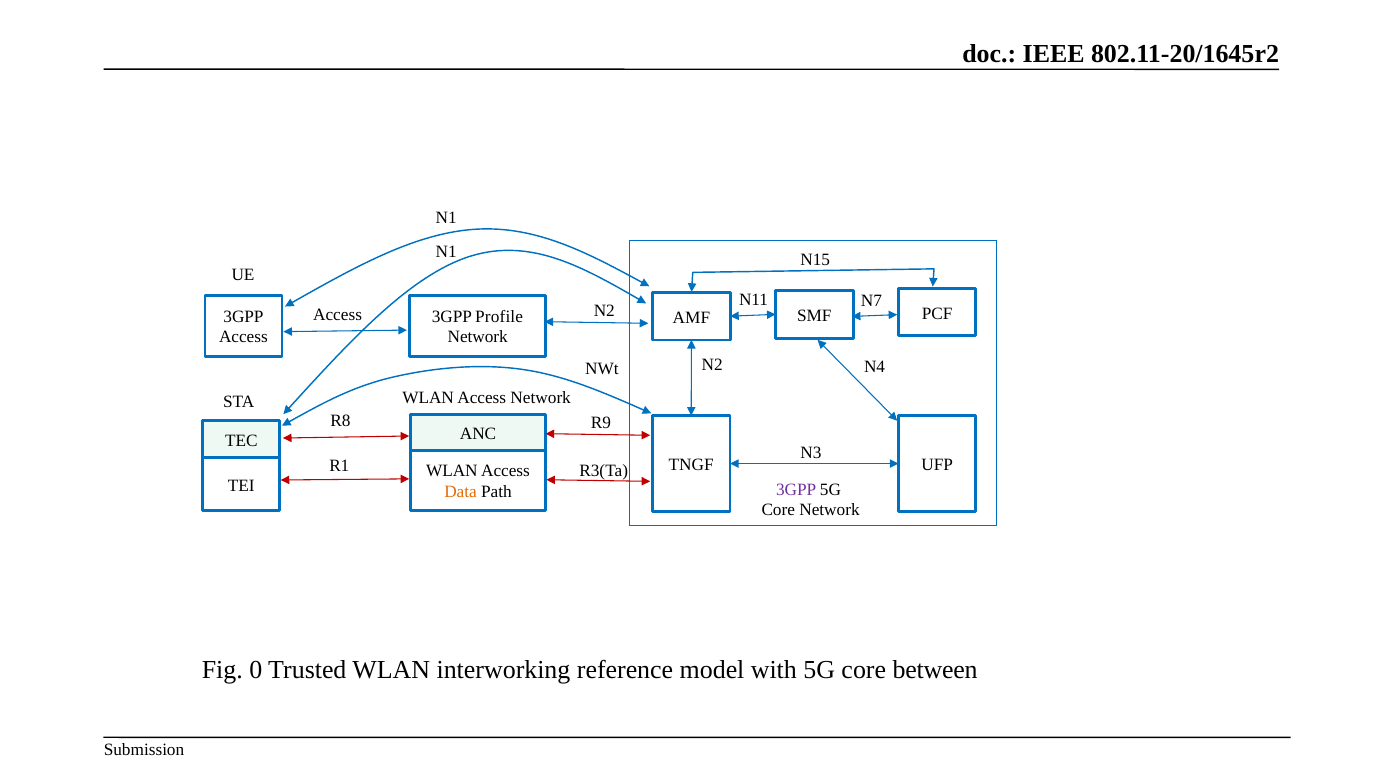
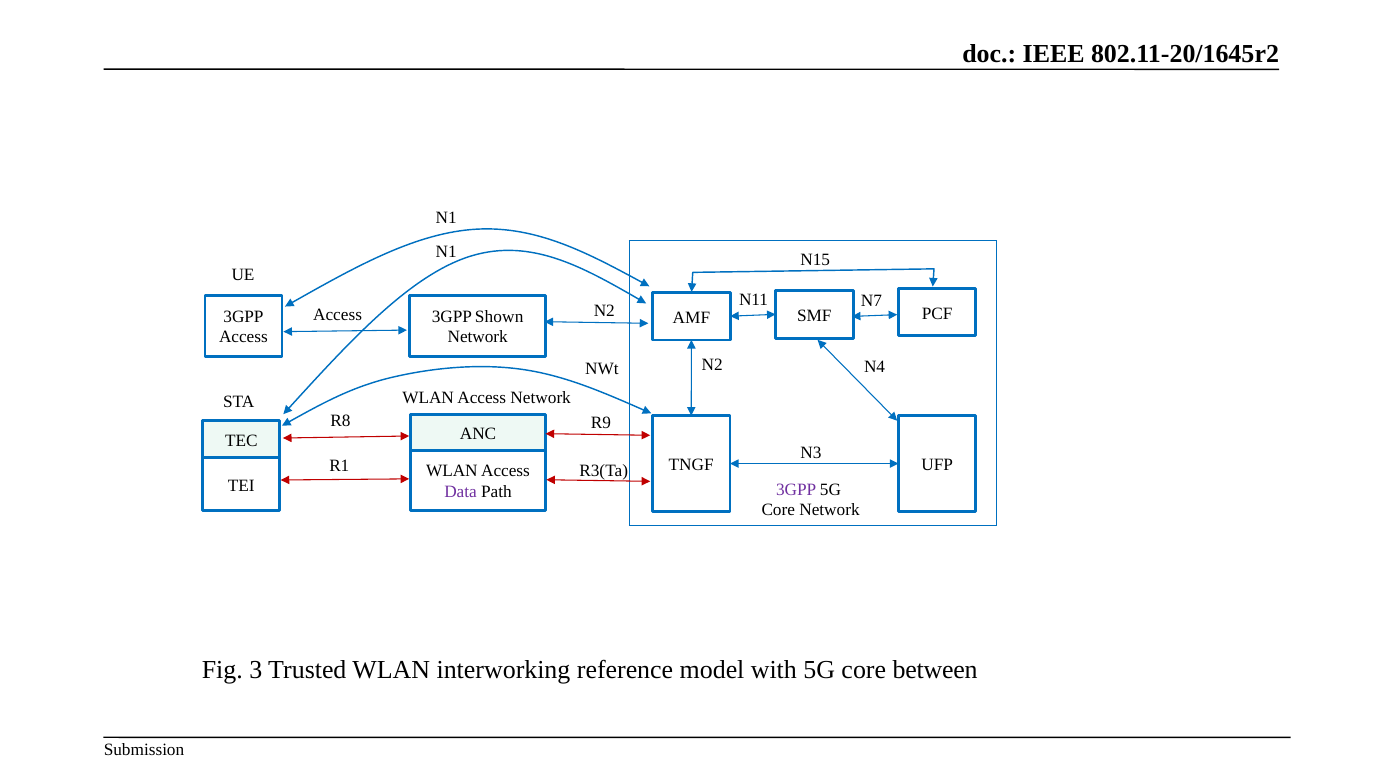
Profile: Profile -> Shown (499, 316)
Data colour: orange -> purple (461, 492)
0: 0 -> 3 (256, 670)
